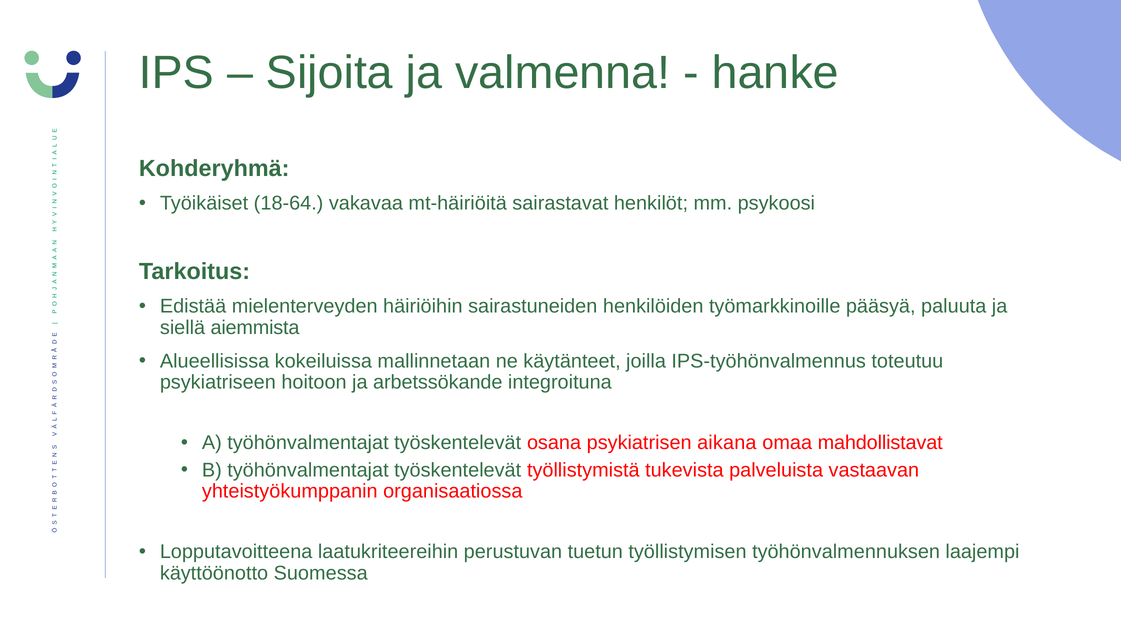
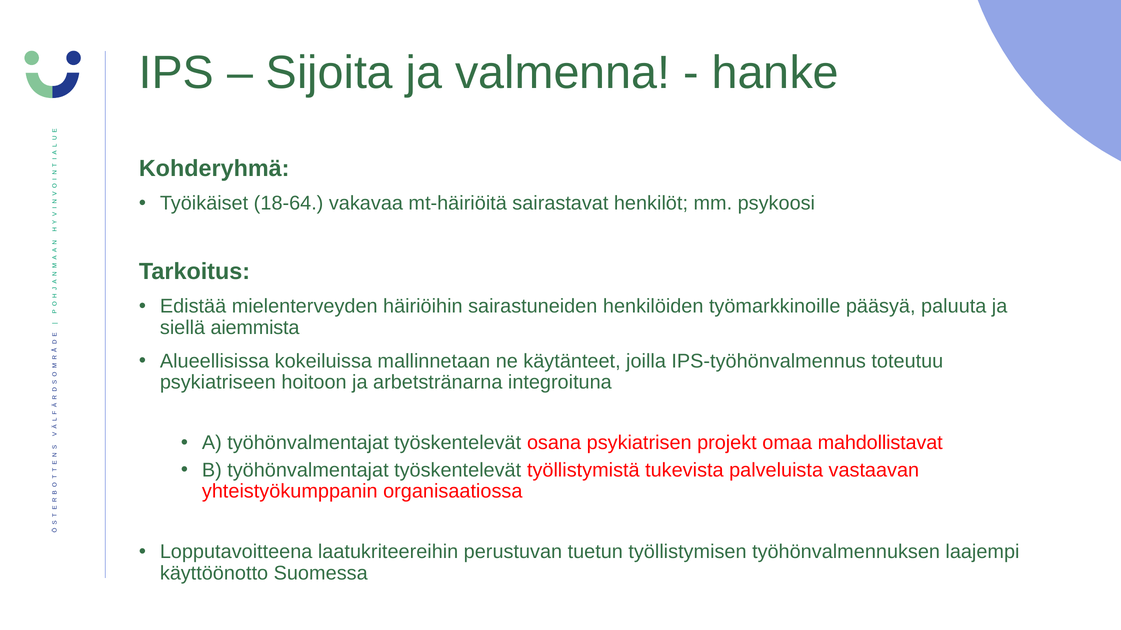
arbetssökande: arbetssökande -> arbetstränarna (438, 383)
aikana: aikana -> projekt (727, 443)
